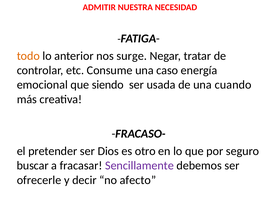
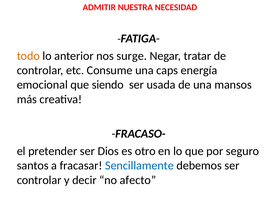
caso: caso -> caps (167, 70)
cuando: cuando -> mansos (233, 85)
buscar: buscar -> santos (33, 166)
Sencillamente colour: purple -> blue (139, 166)
ofrecerle: ofrecerle -> controlar (39, 180)
